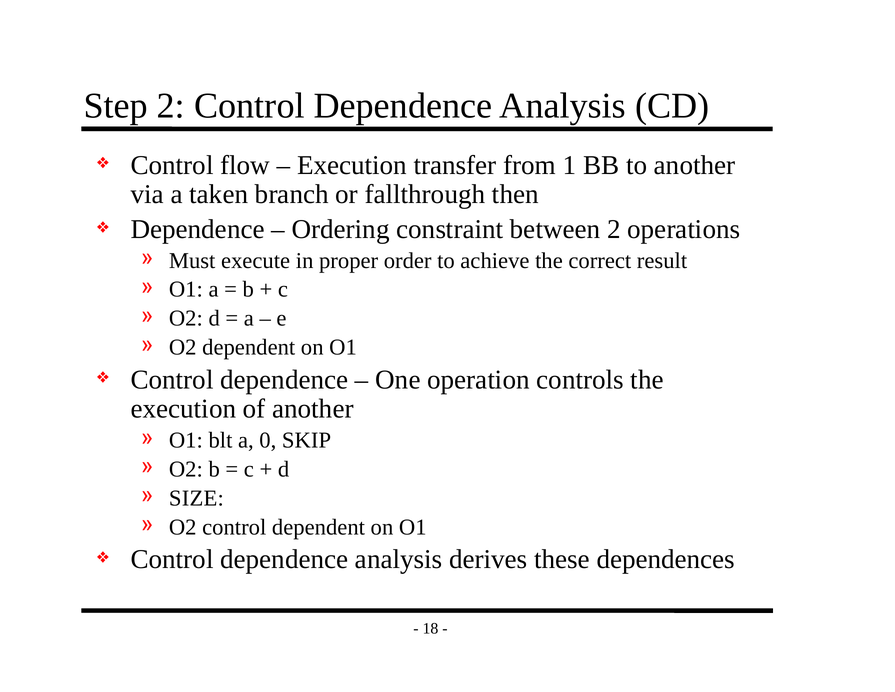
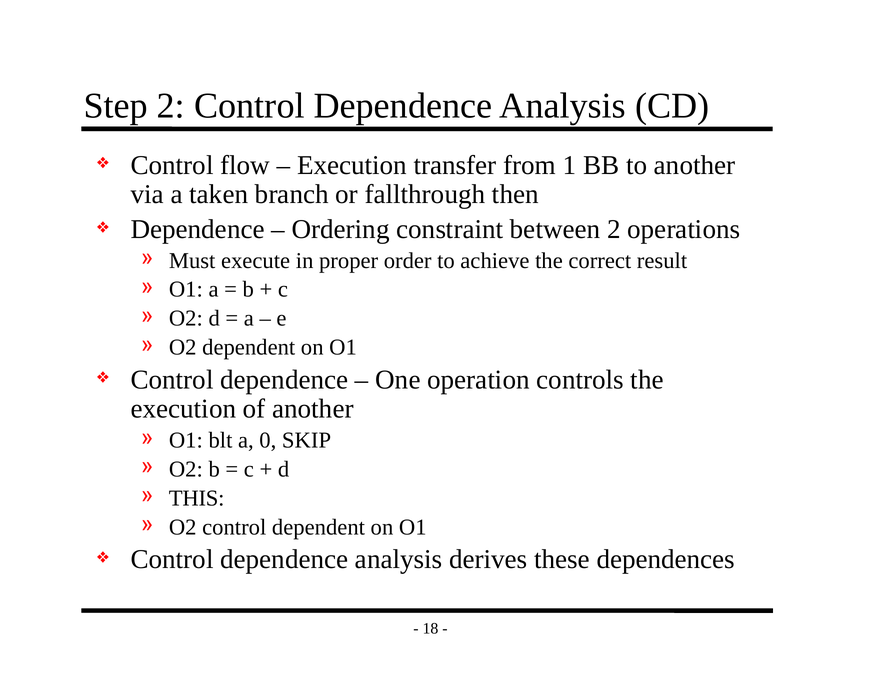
SIZE: SIZE -> THIS (197, 498)
